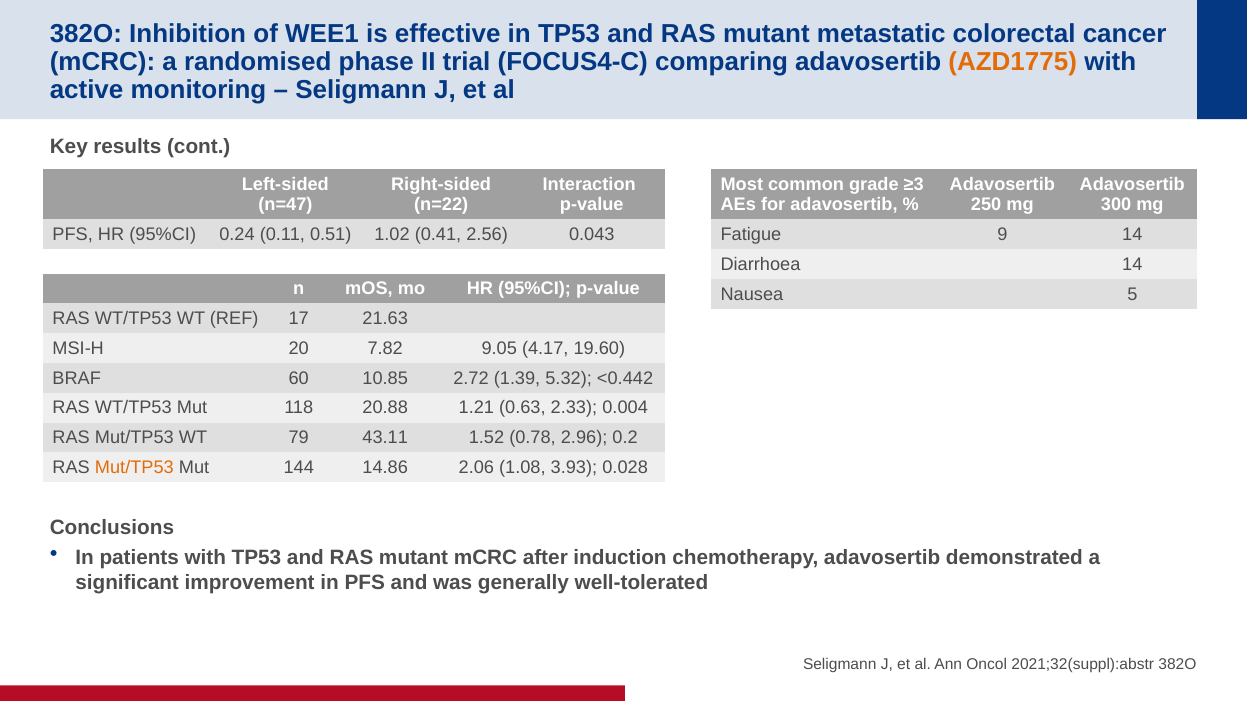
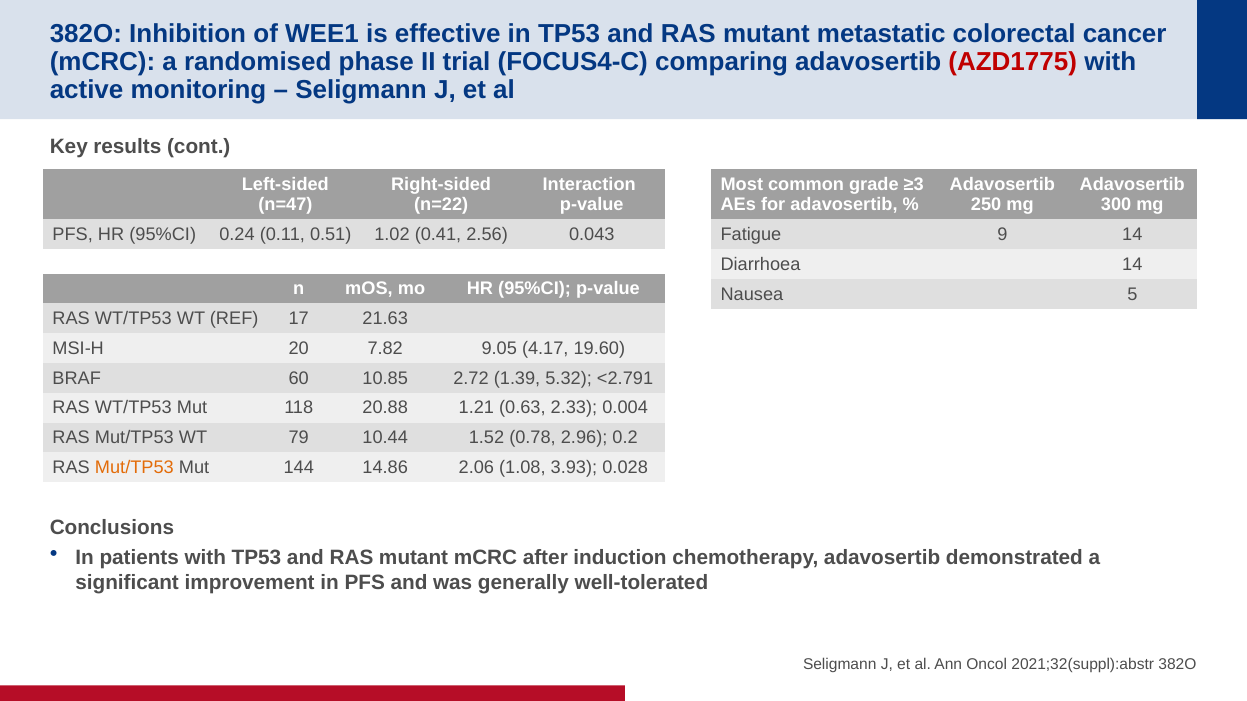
AZD1775 colour: orange -> red (1013, 62)
<0.442: <0.442 -> <2.791 (625, 378)
43.11: 43.11 -> 10.44 (385, 438)
